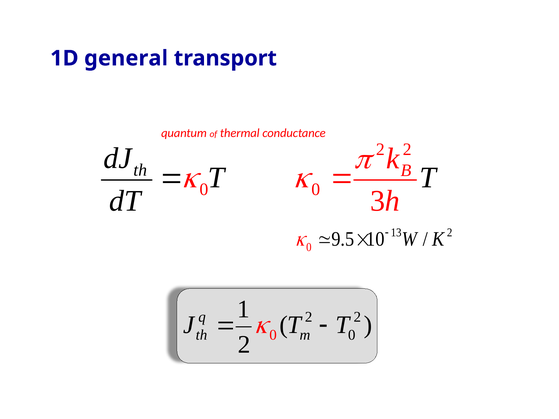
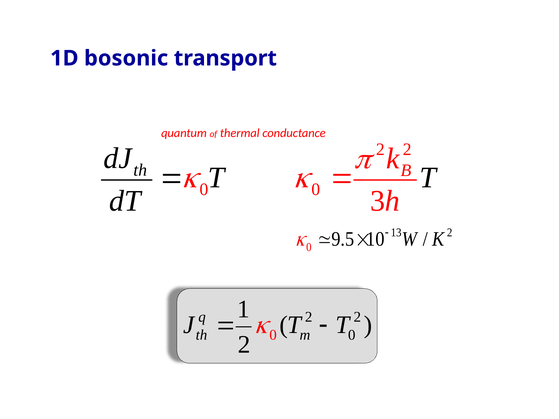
general: general -> bosonic (126, 58)
